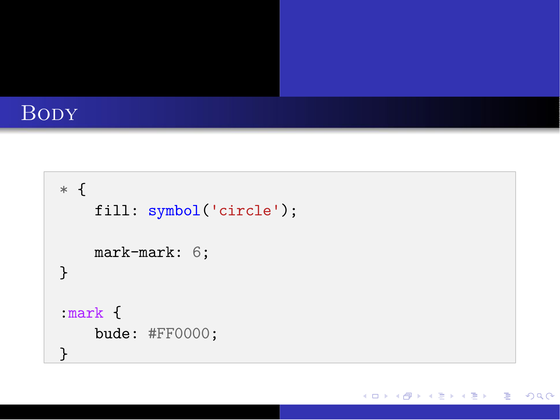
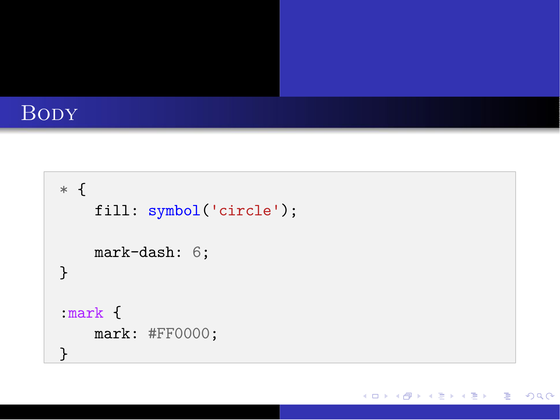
mark-mark: mark-mark -> mark-dash (139, 252)
bude: bude -> mark (117, 333)
